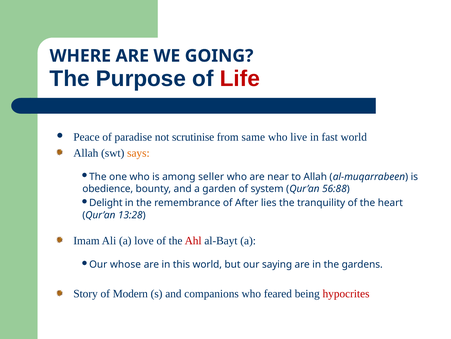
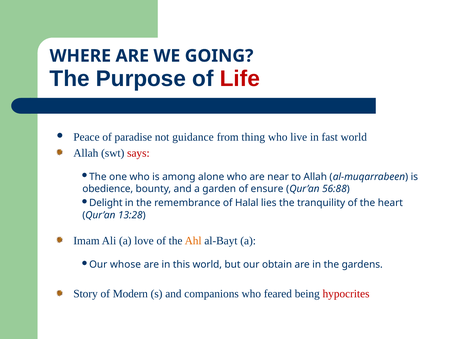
scrutinise: scrutinise -> guidance (193, 137)
same: same -> thing (253, 137)
says colour: orange -> red (138, 153)
seller: seller -> alone (211, 177)
system: system -> ensure (267, 189)
After: After -> Halal (247, 203)
Ahl colour: red -> orange (193, 240)
saying: saying -> obtain (277, 264)
